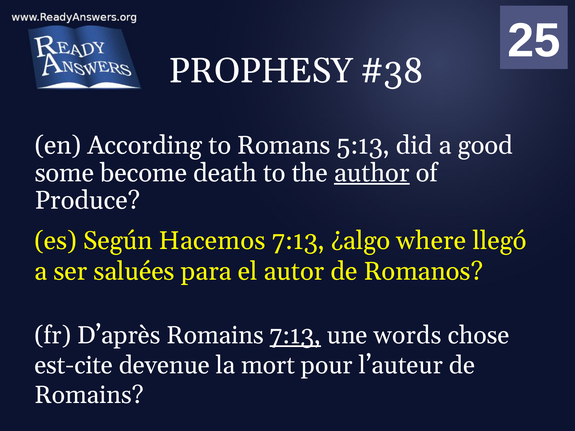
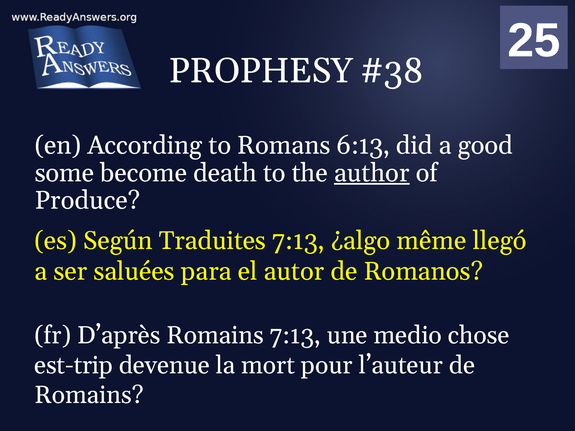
5:13: 5:13 -> 6:13 (363, 145)
Hacemos: Hacemos -> Traduites (212, 241)
where: where -> même (431, 241)
7:13 underline: present -> none (295, 336)
words: words -> medio (408, 336)
est-cite: est-cite -> est-trip (74, 365)
